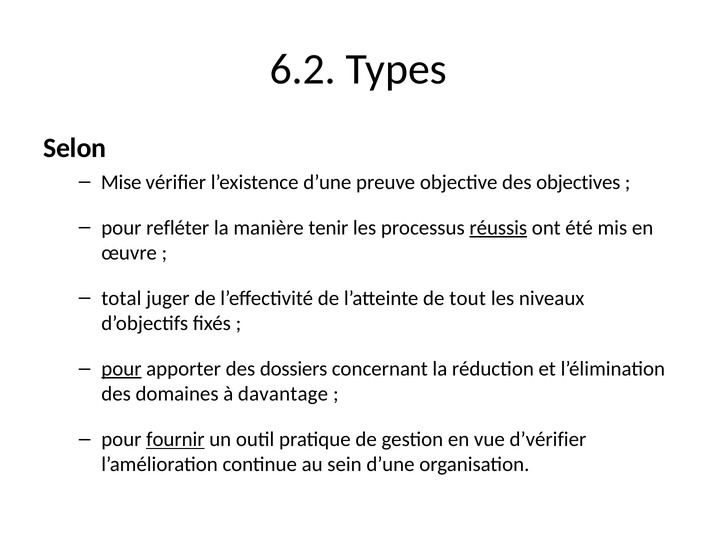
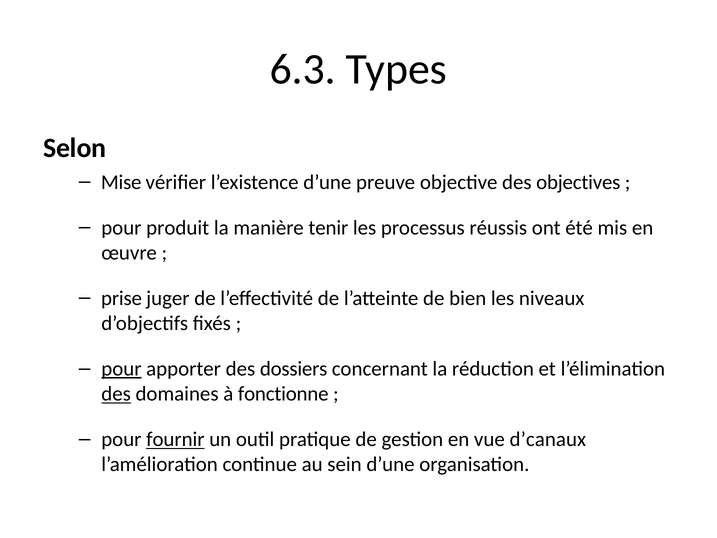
6.2: 6.2 -> 6.3 (303, 69)
refléter: refléter -> produit (178, 228)
réussis underline: present -> none (498, 228)
total: total -> prise (122, 298)
tout: tout -> bien (468, 298)
des underline: none -> present (116, 394)
davantage: davantage -> fonctionne (283, 394)
d’vérifier: d’vérifier -> d’canaux (548, 439)
